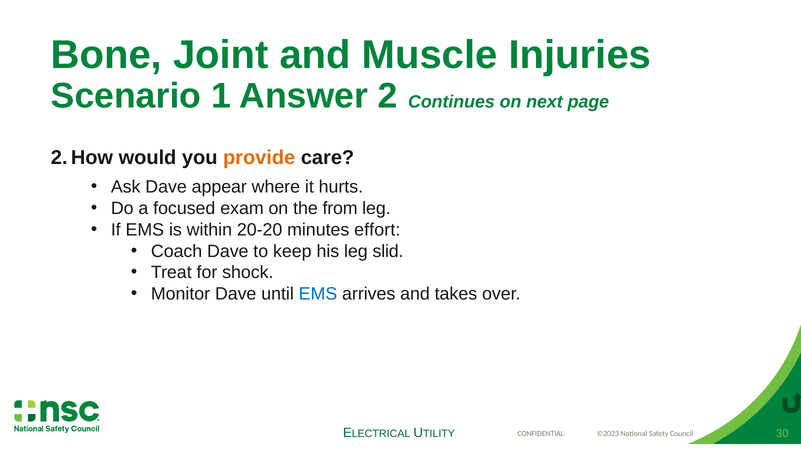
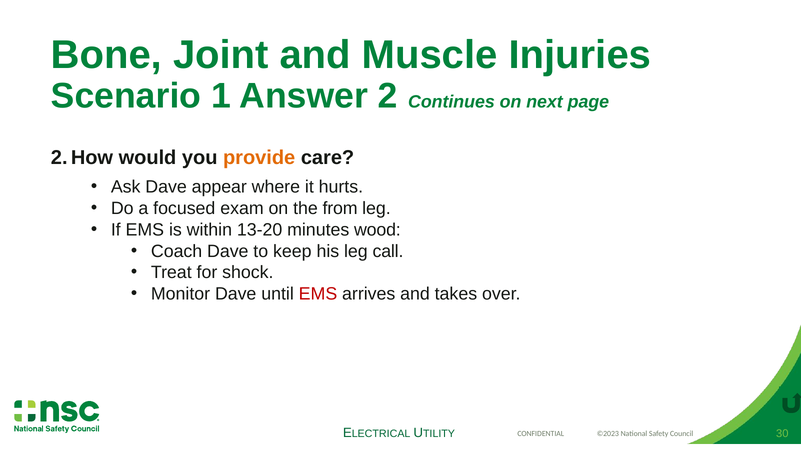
20-20: 20-20 -> 13-20 (260, 230)
effort: effort -> wood (377, 230)
slid: slid -> call (388, 251)
EMS colour: blue -> red (318, 294)
